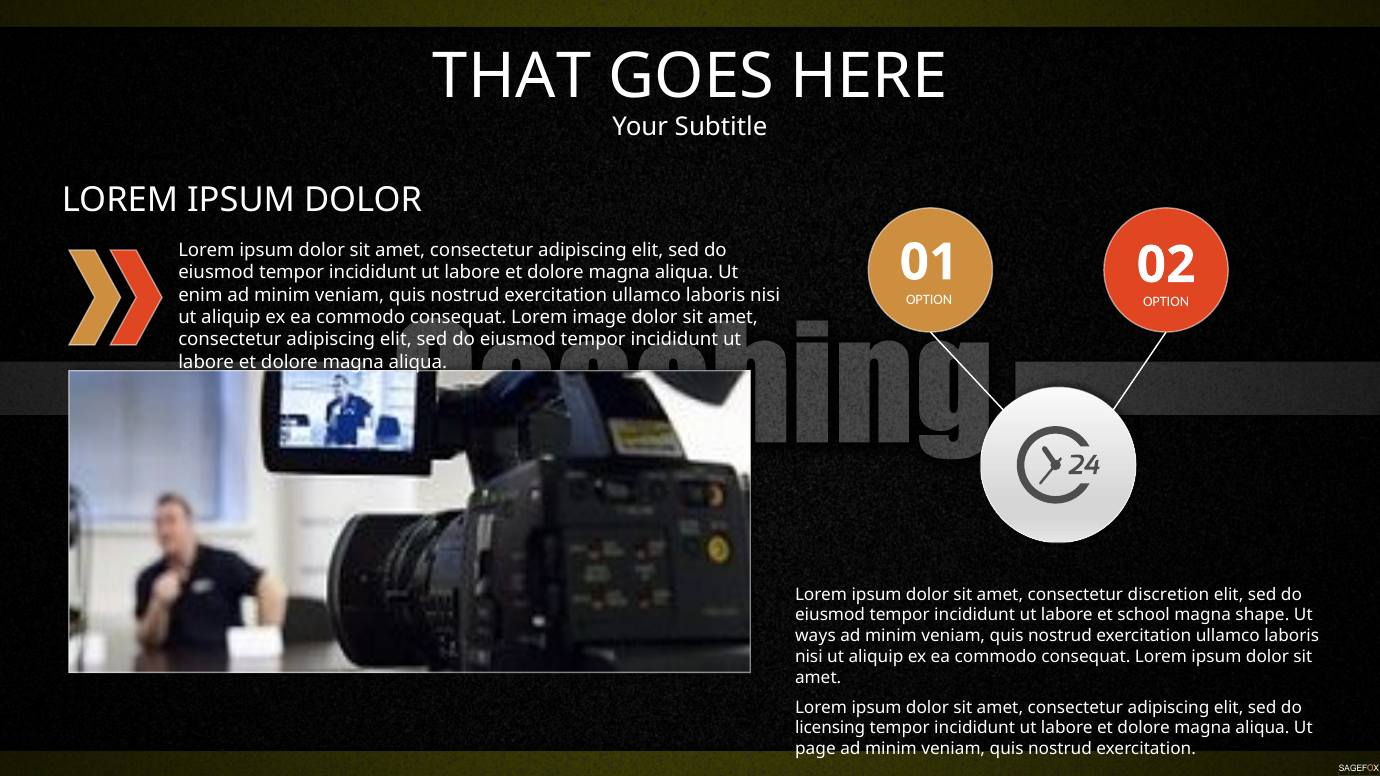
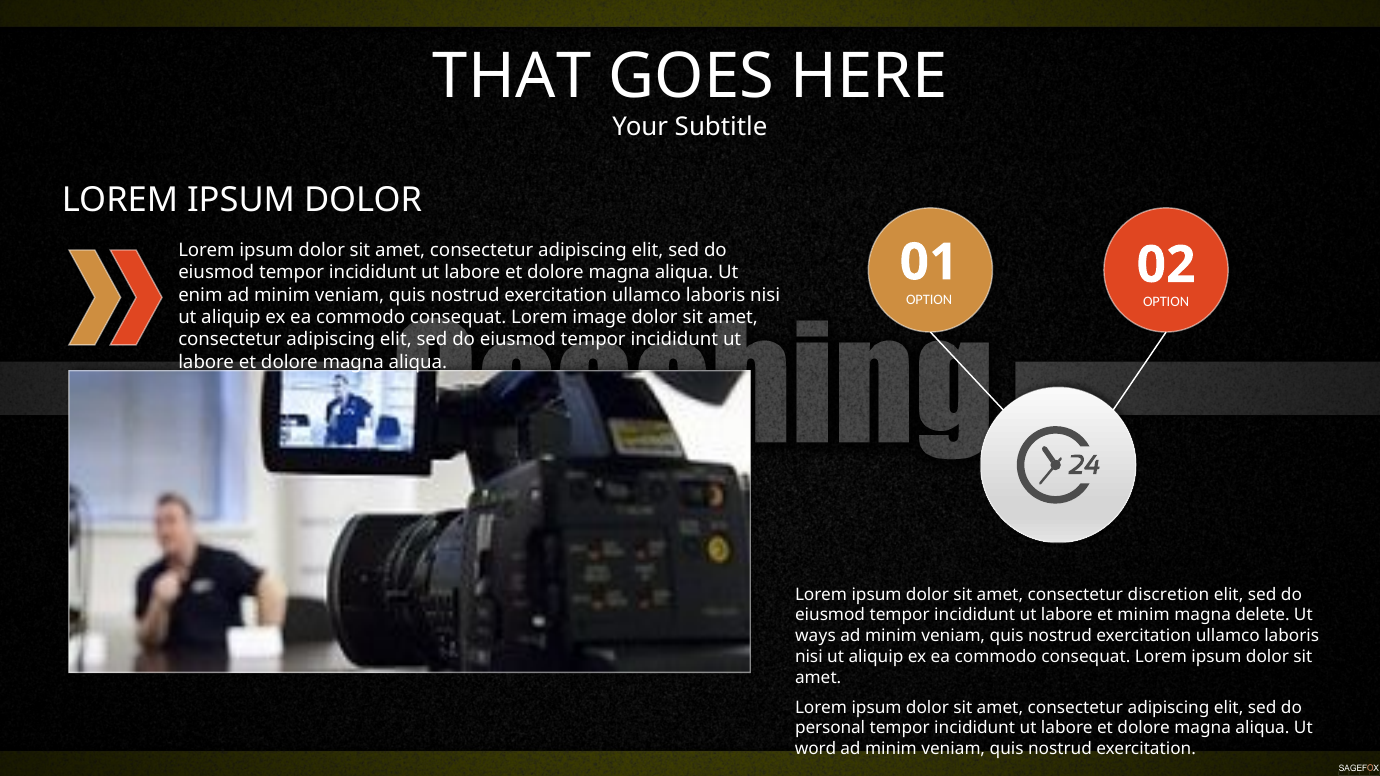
et school: school -> minim (1144, 615)
shape: shape -> delete (1263, 615)
licensing: licensing -> personal (830, 728)
page: page -> word (816, 749)
